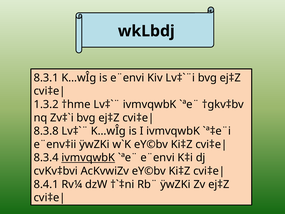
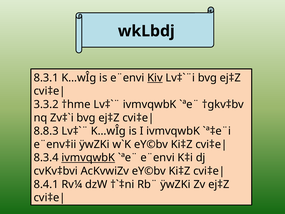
Kiv underline: none -> present (155, 78)
1.3.2: 1.3.2 -> 3.3.2 (46, 104)
8.3.8: 8.3.8 -> 8.8.3 (46, 131)
